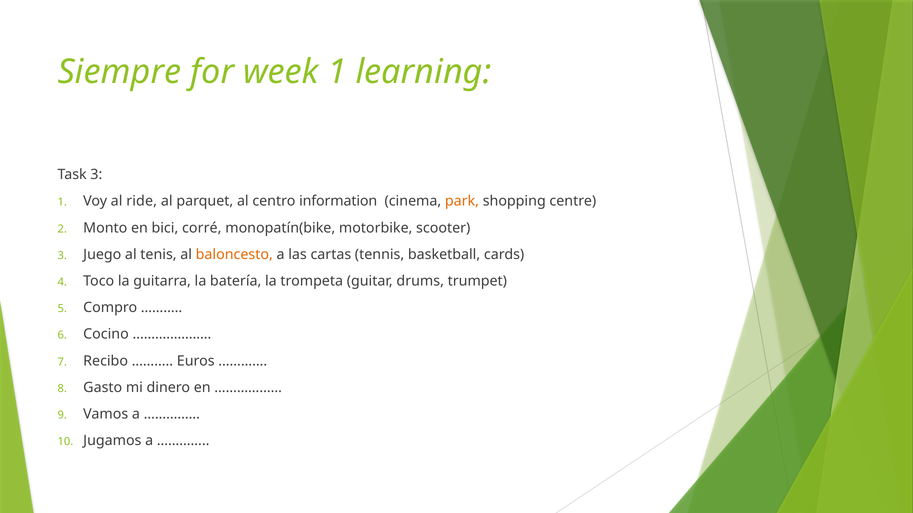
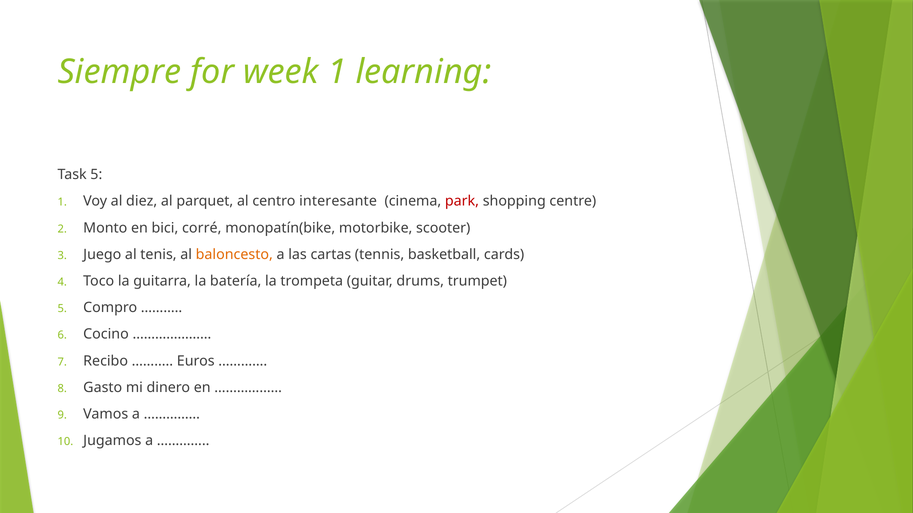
Task 3: 3 -> 5 (96, 175)
ride: ride -> diez (142, 201)
information: information -> interesante (338, 201)
park colour: orange -> red (462, 201)
